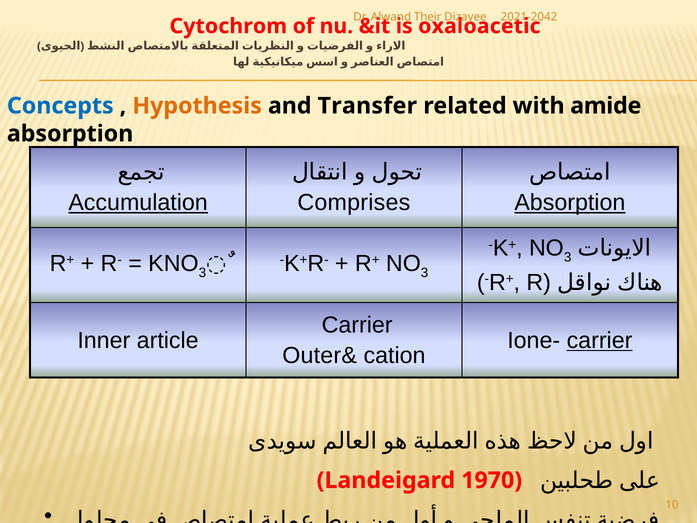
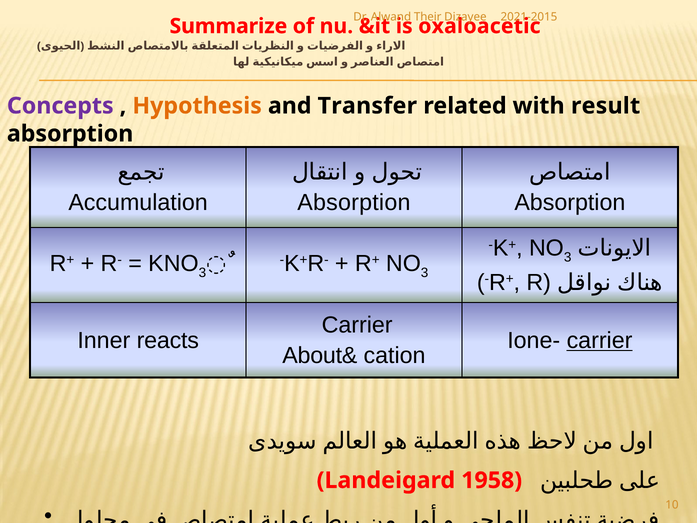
2021-2042: 2021-2042 -> 2021-2015 (529, 17)
Cytochrom: Cytochrom -> Summarize (228, 26)
Concepts colour: blue -> purple (60, 106)
amide: amide -> result (606, 106)
Accumulation underline: present -> none (138, 203)
Comprises: Comprises -> Absorption (354, 203)
Absorption underline: present -> none (570, 203)
article: article -> reacts (168, 340)
Outer&: Outer& -> About& (320, 356)
1970: 1970 -> 1958 (492, 480)
